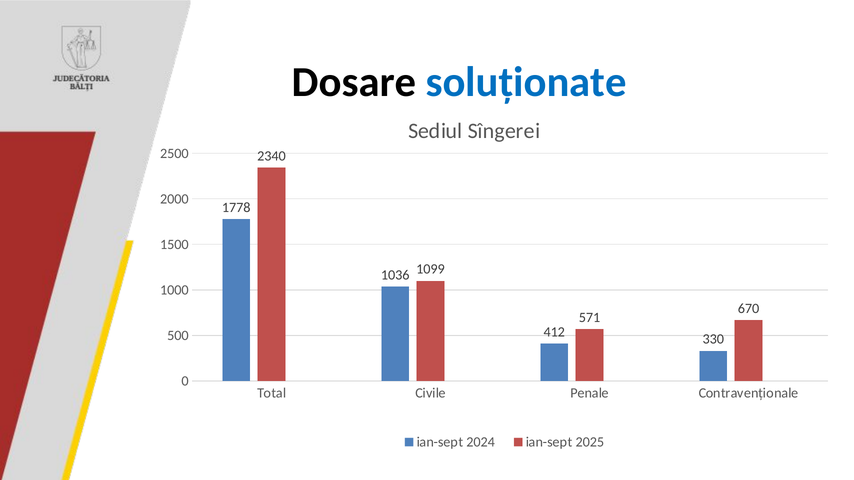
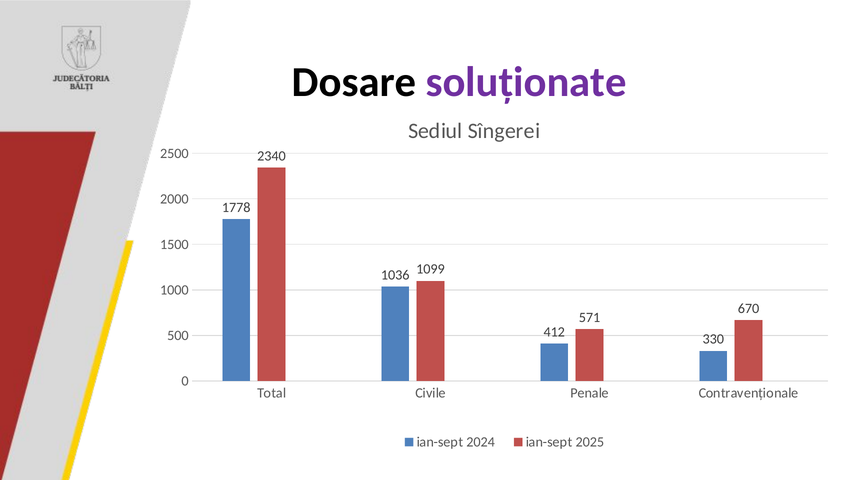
soluționate colour: blue -> purple (526, 82)
